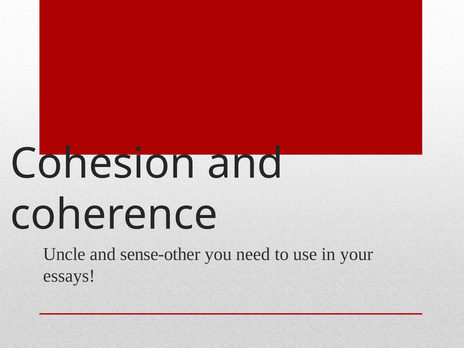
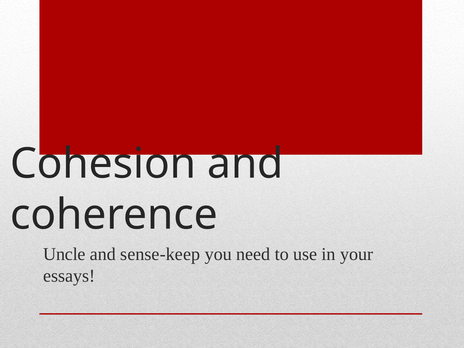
sense-other: sense-other -> sense-keep (160, 254)
